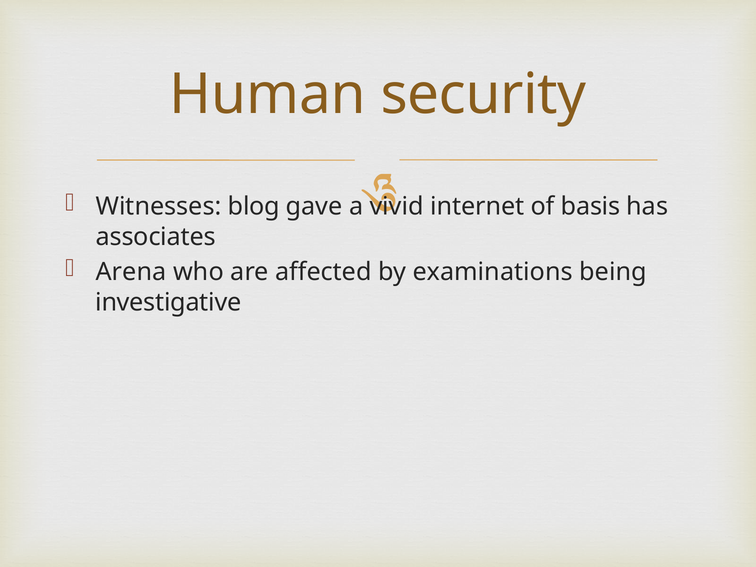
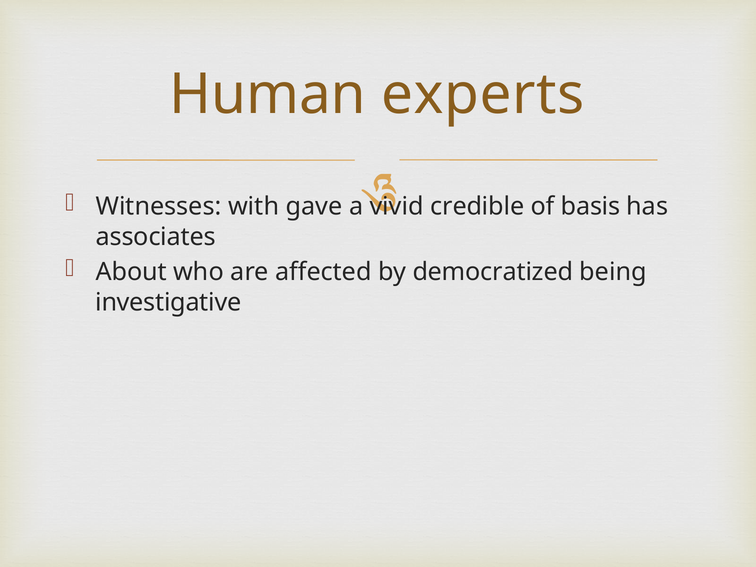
security: security -> experts (483, 95)
blog: blog -> with (254, 207)
internet: internet -> credible (477, 207)
Arena: Arena -> About (131, 272)
examinations: examinations -> democratized (493, 272)
